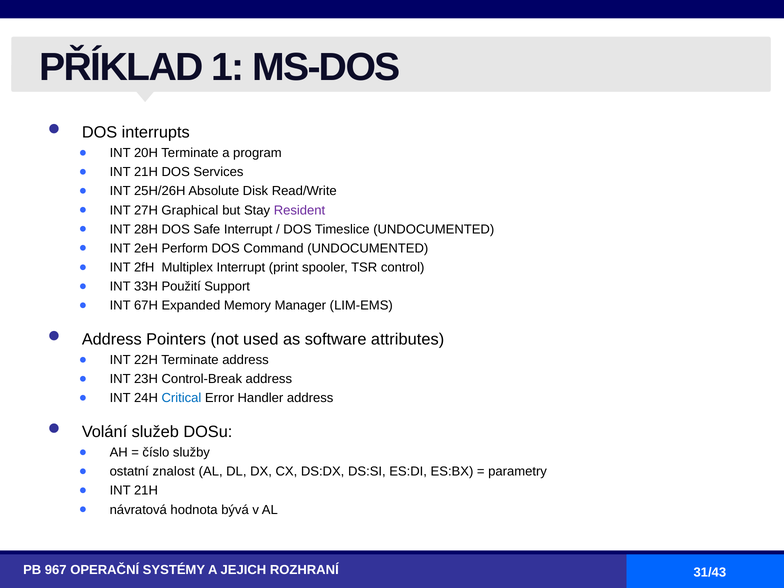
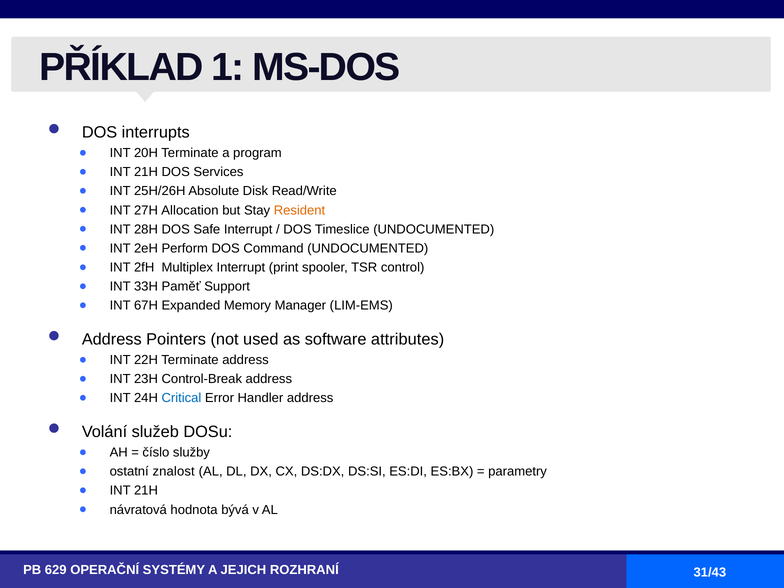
Graphical: Graphical -> Allocation (190, 210)
Resident colour: purple -> orange (299, 210)
Použití: Použití -> Paměť (181, 287)
967: 967 -> 629 (56, 570)
